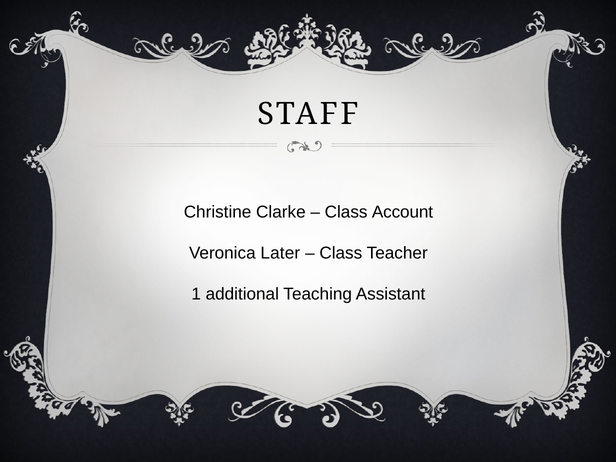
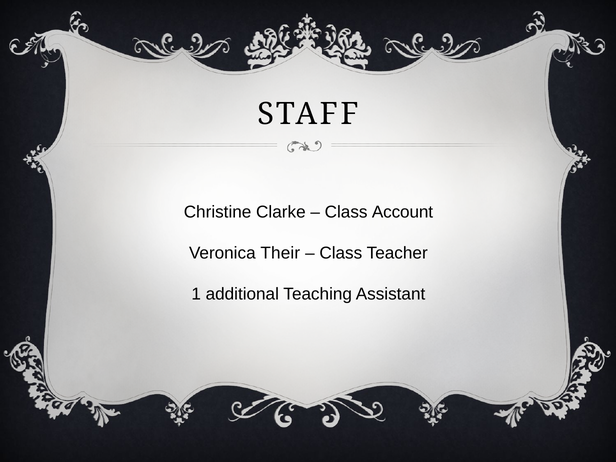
Later: Later -> Their (280, 253)
